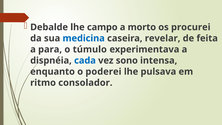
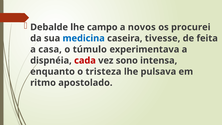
morto: morto -> novos (142, 27)
revelar: revelar -> tivesse (163, 38)
para: para -> casa (50, 49)
cada colour: blue -> red (85, 60)
poderei: poderei -> tristeza (103, 72)
consolador: consolador -> apostolado (85, 83)
